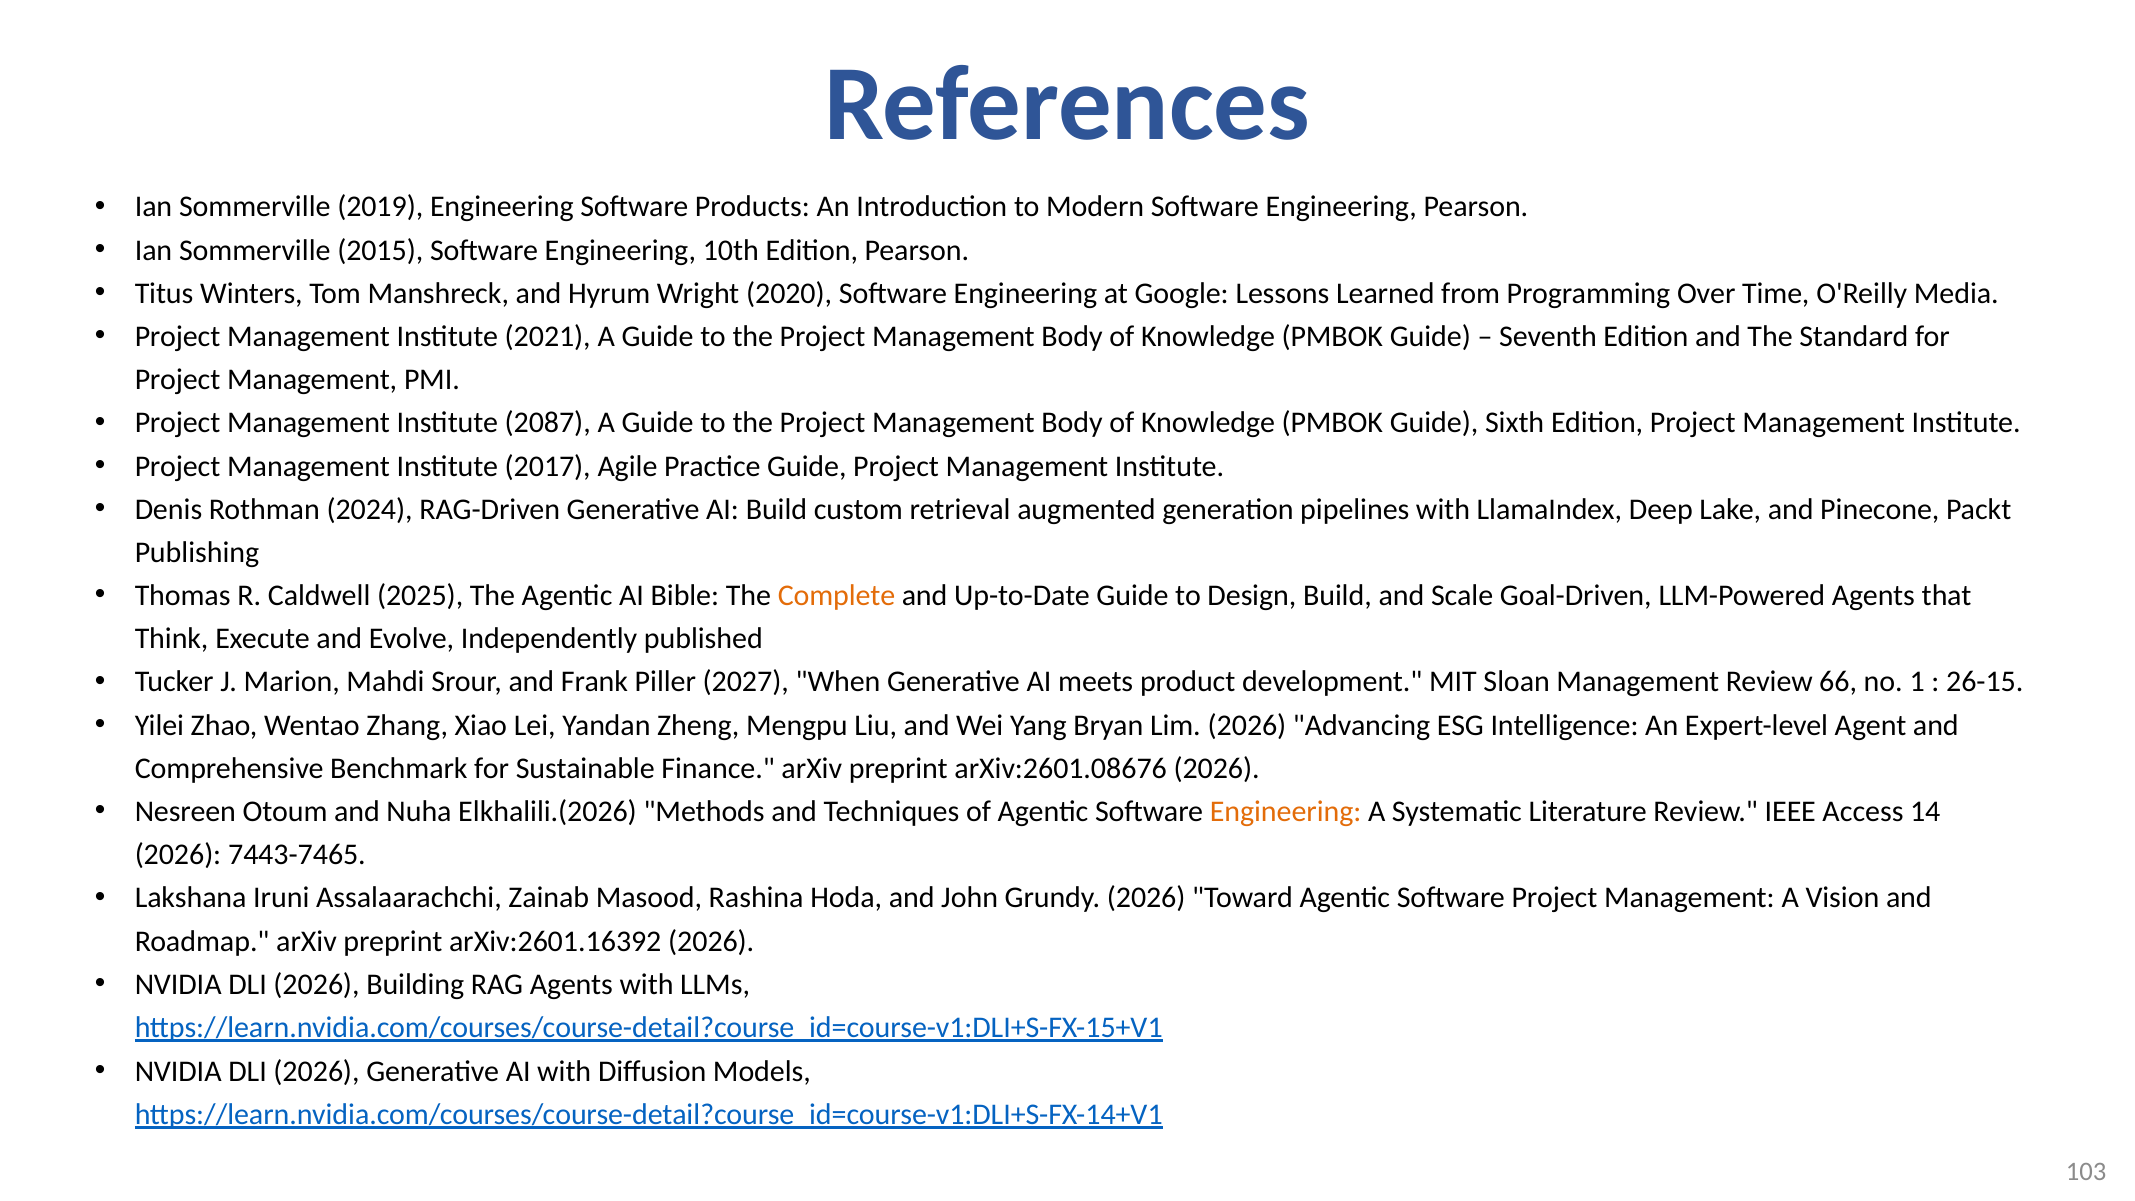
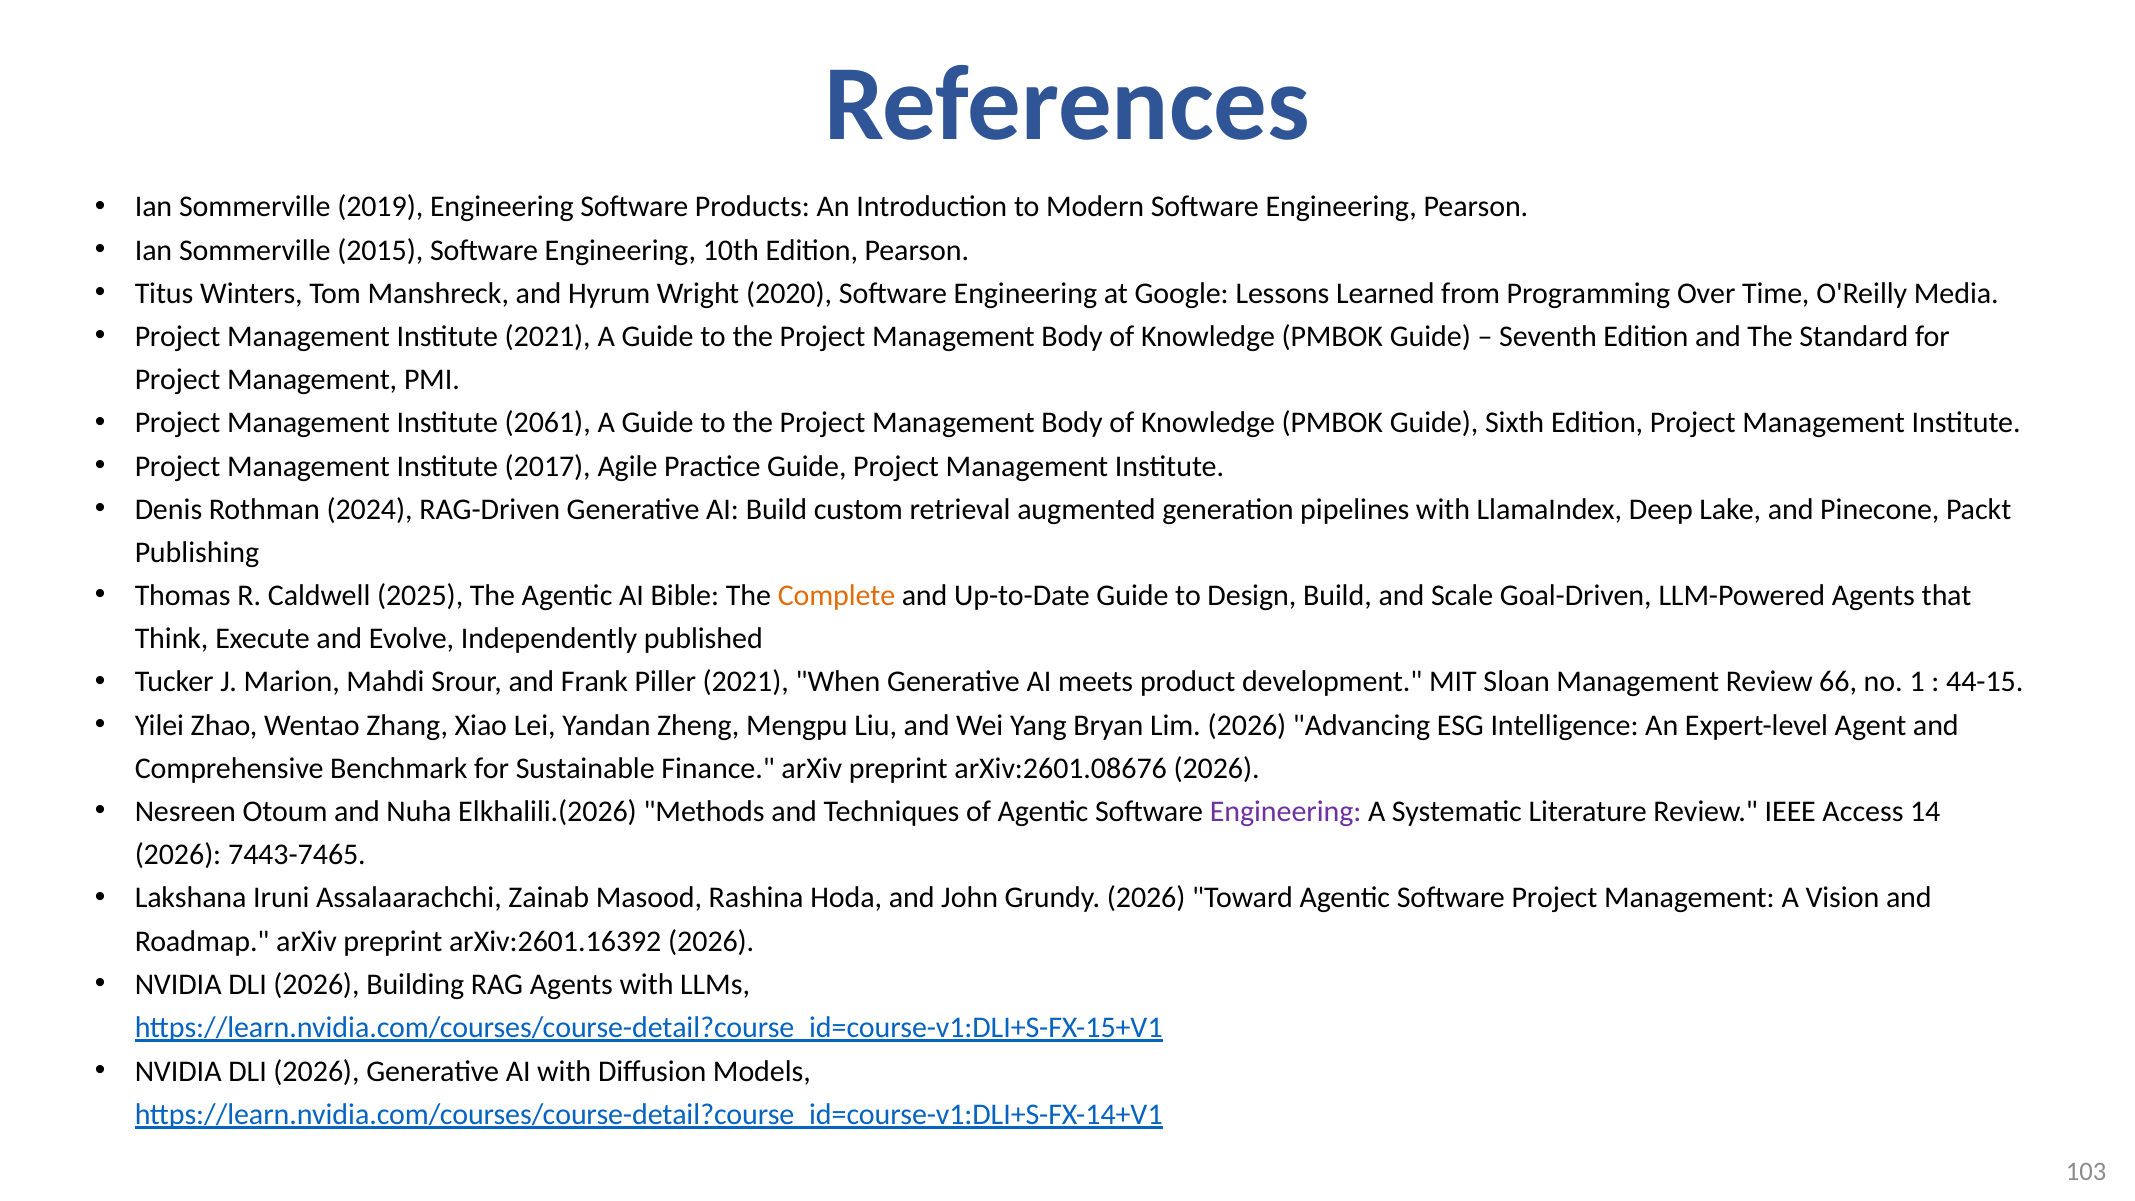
2087: 2087 -> 2061 (548, 423)
Piller 2027: 2027 -> 2021 (746, 682)
26-15: 26-15 -> 44-15 (1985, 682)
Engineering colour: orange -> purple (1286, 812)
